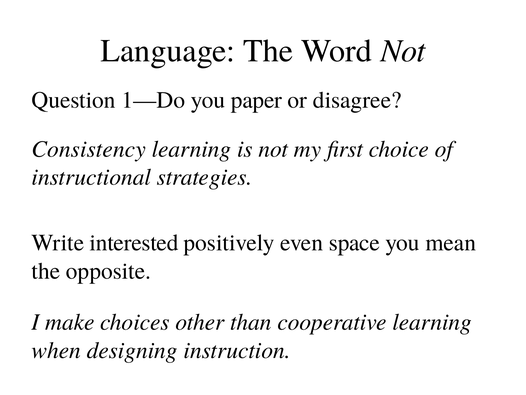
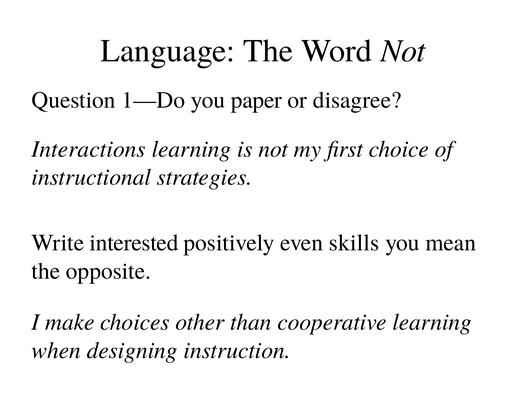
Consistency: Consistency -> Interactions (89, 149)
space: space -> skills (354, 243)
